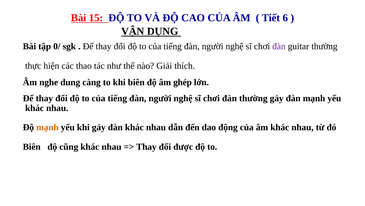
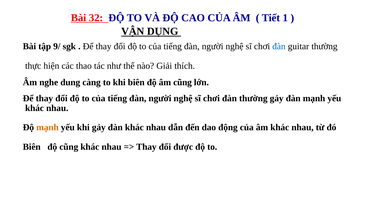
15: 15 -> 32 (96, 18)
6: 6 -> 1 (285, 18)
0/: 0/ -> 9/ (57, 46)
đàn colour: purple -> blue (279, 46)
âm ghép: ghép -> cũng (183, 82)
